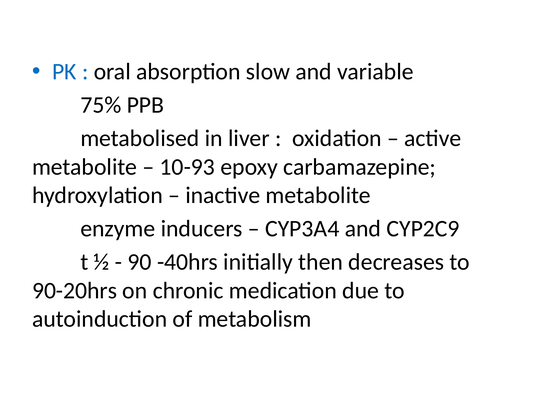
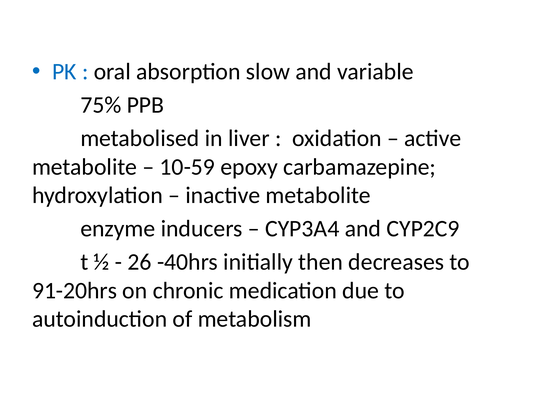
10-93: 10-93 -> 10-59 (187, 167)
90: 90 -> 26 (140, 262)
90-20hrs: 90-20hrs -> 91-20hrs (75, 290)
